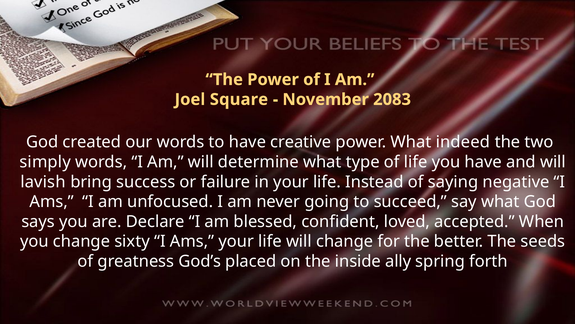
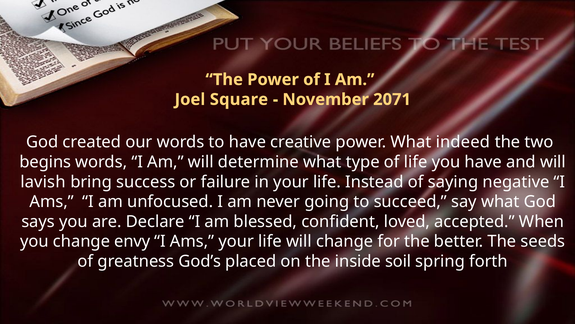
2083: 2083 -> 2071 (392, 99)
simply: simply -> begins (45, 162)
sixty: sixty -> envy (132, 241)
ally: ally -> soil (398, 261)
